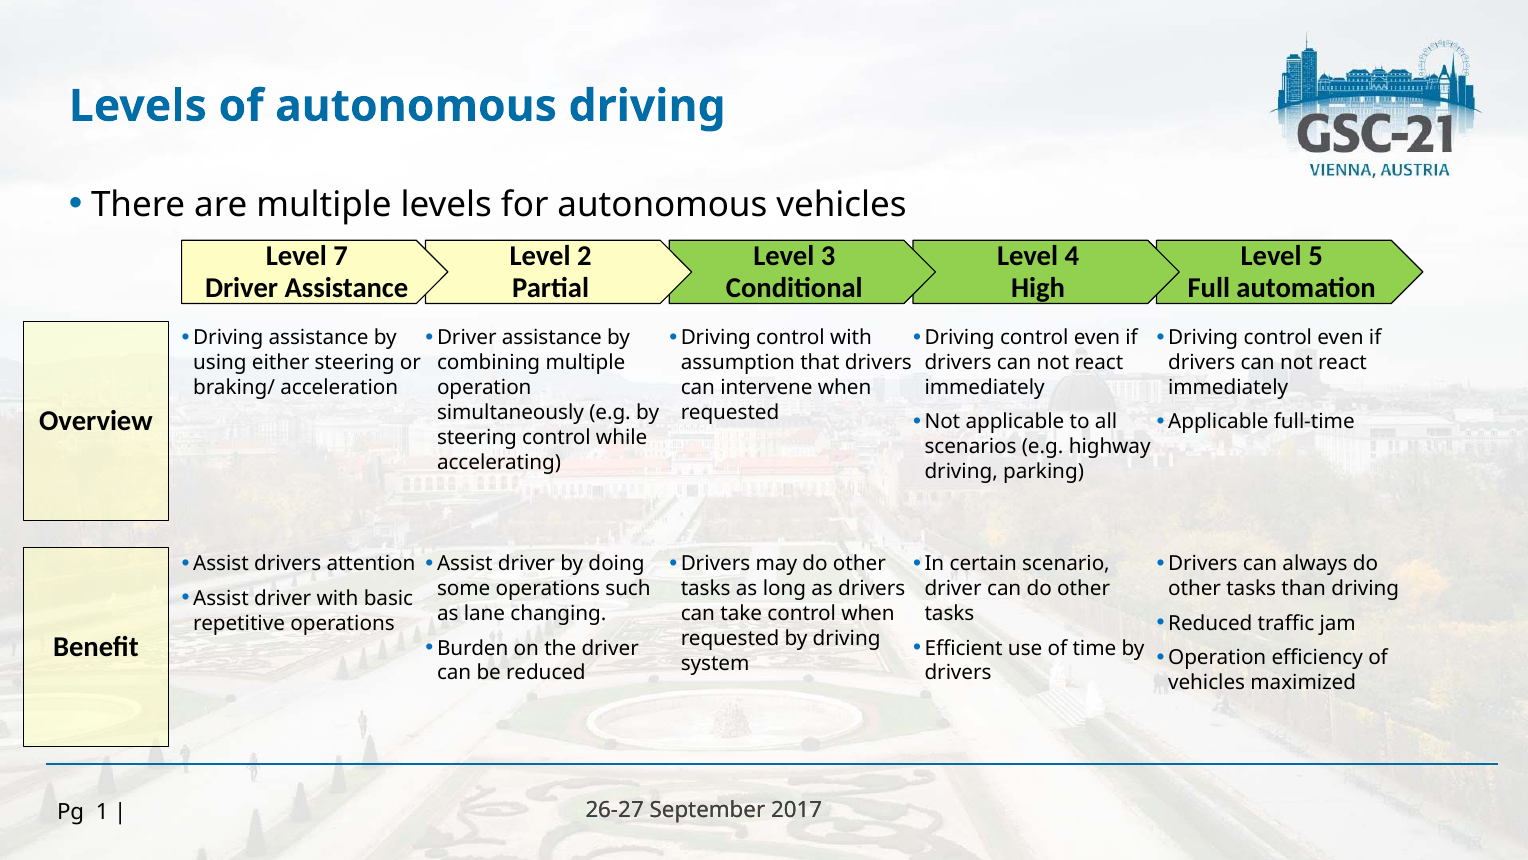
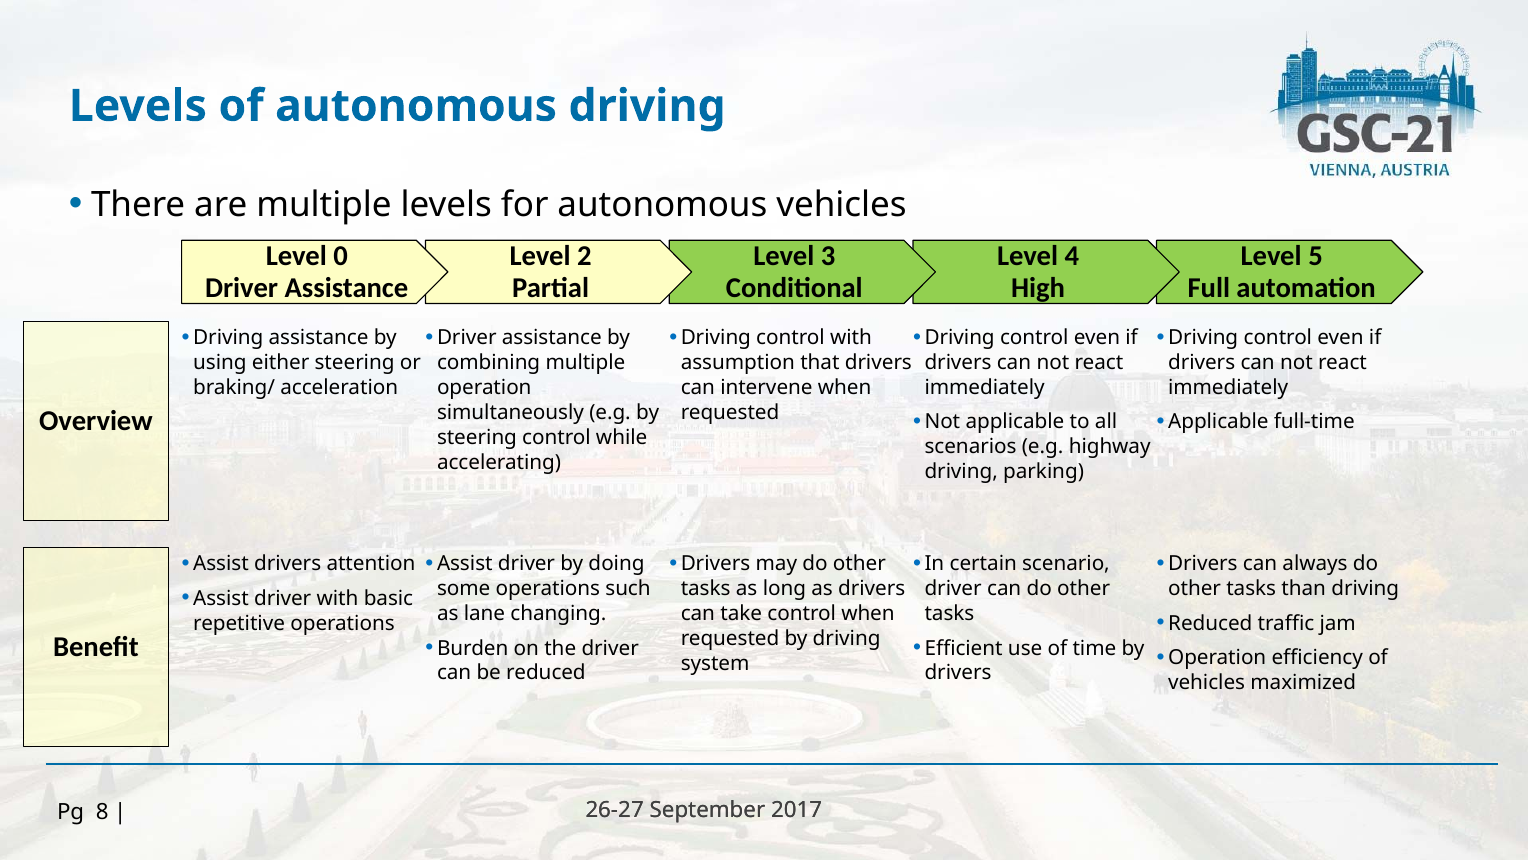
7: 7 -> 0 (341, 256)
1: 1 -> 8 (102, 812)
